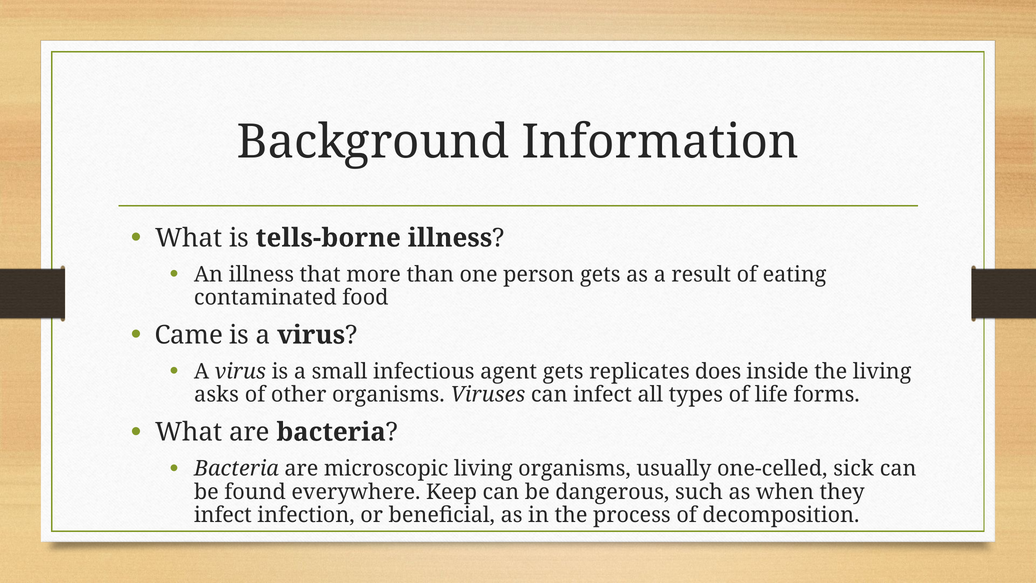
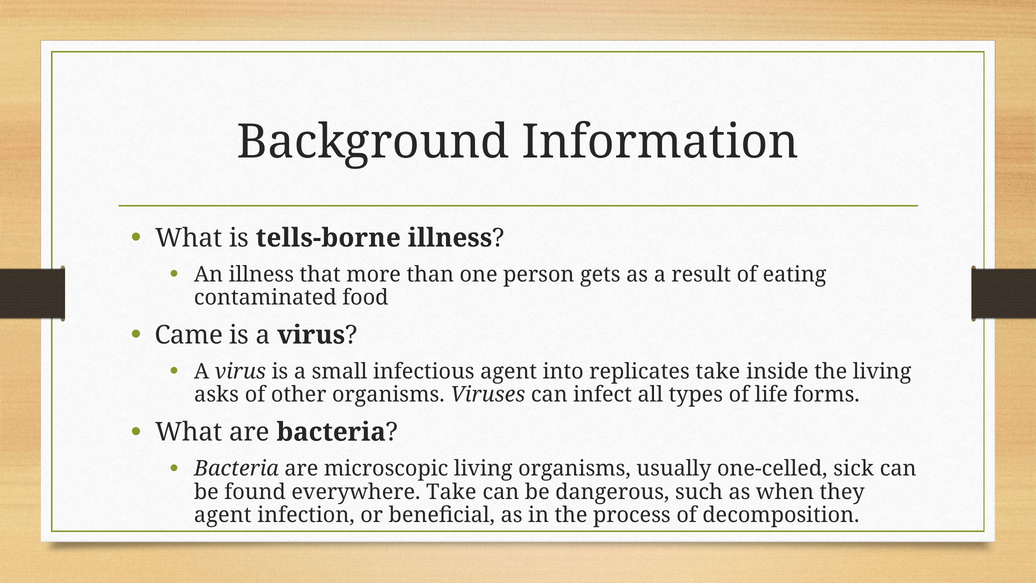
agent gets: gets -> into (563, 371)
replicates does: does -> take (718, 371)
everywhere Keep: Keep -> Take (451, 492)
infect: infect -> agent (223, 515)
